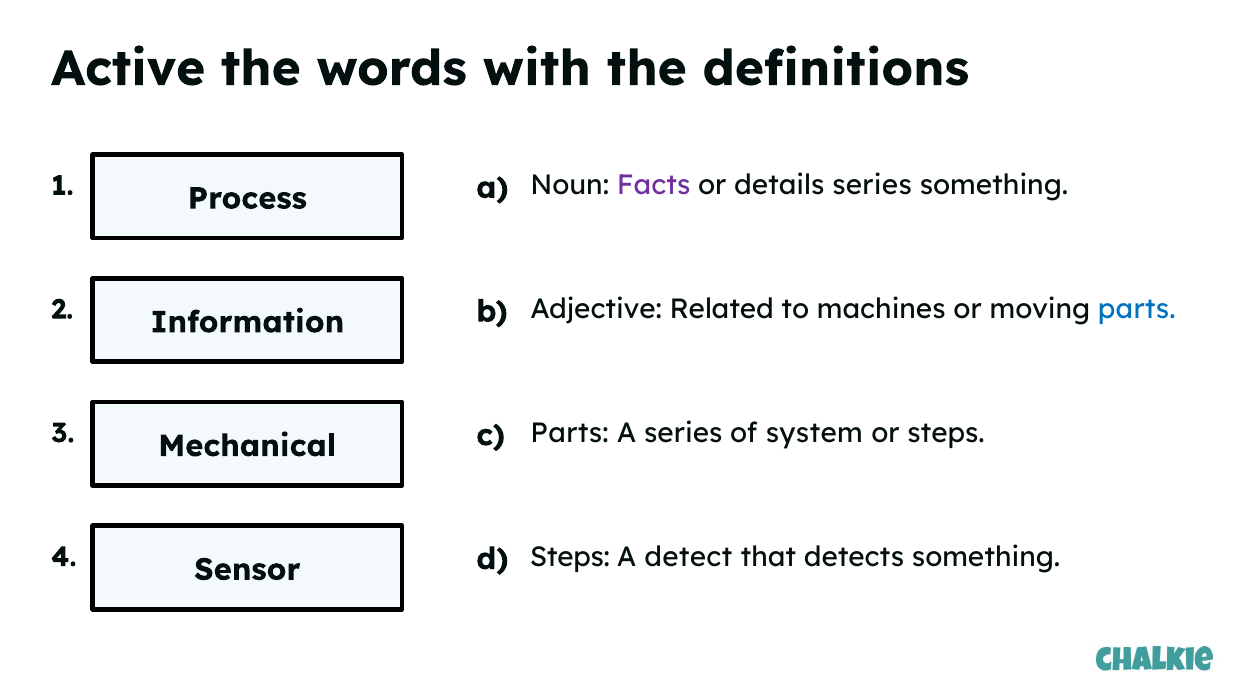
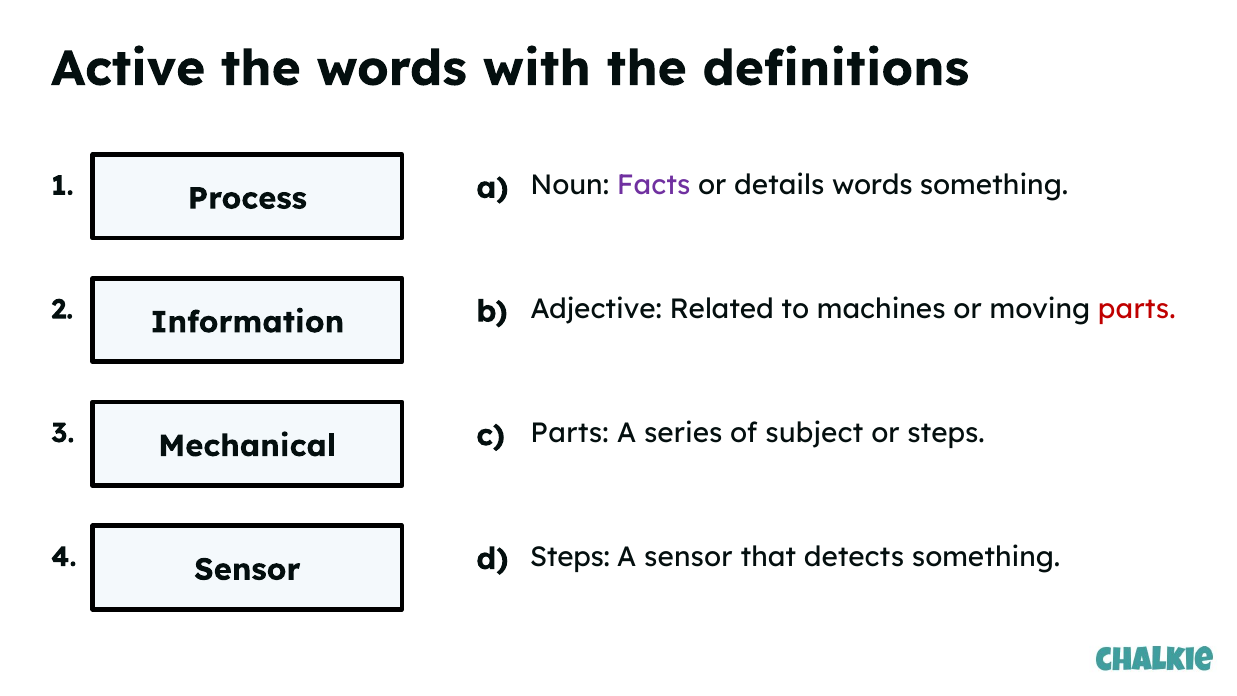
details series: series -> words (872, 186)
parts colour: blue -> red (1137, 309)
system: system -> subject (814, 433)
A detect: detect -> sensor (688, 557)
